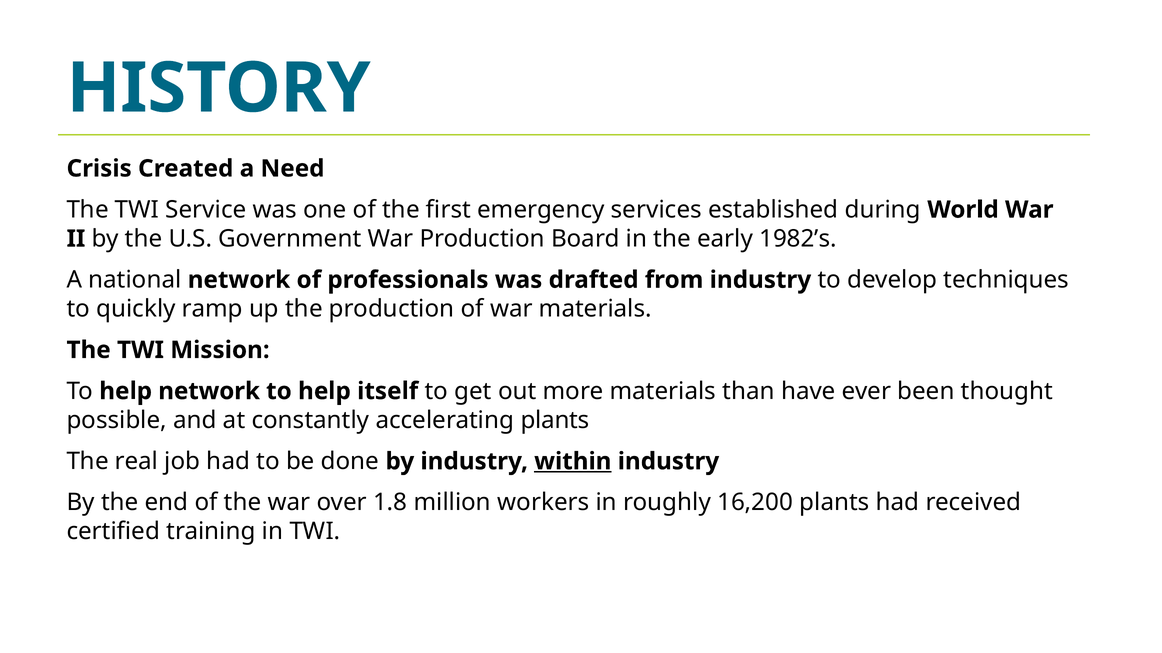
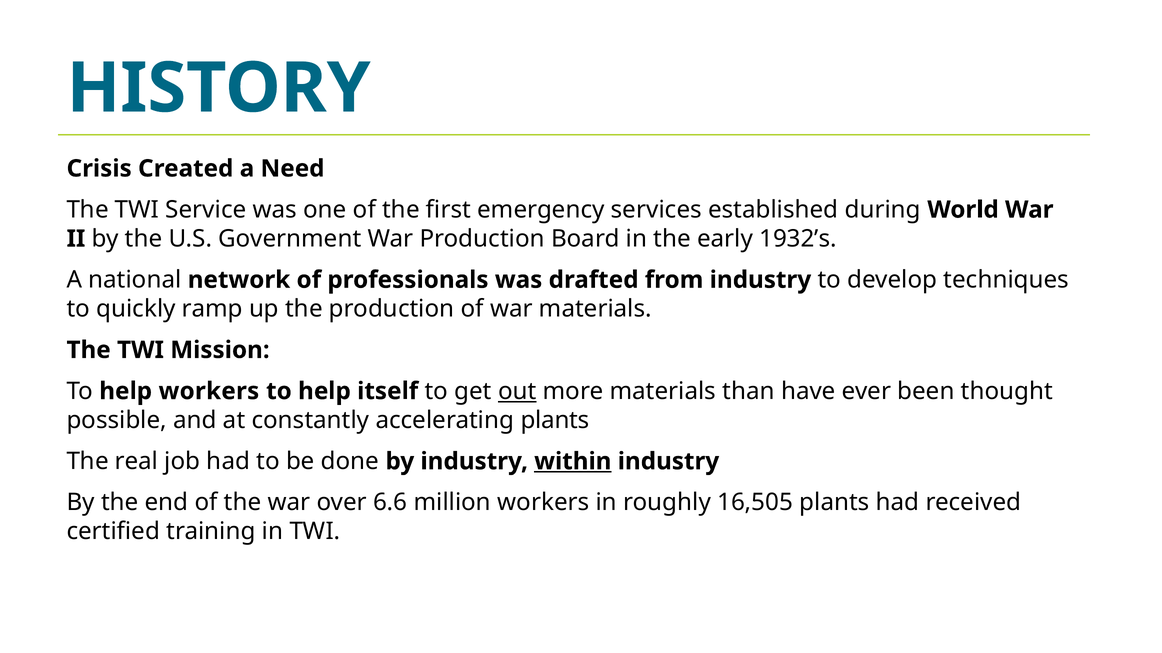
1982’s: 1982’s -> 1932’s (798, 239)
help network: network -> workers (209, 392)
out underline: none -> present (517, 392)
1.8: 1.8 -> 6.6 (390, 503)
16,200: 16,200 -> 16,505 (755, 503)
